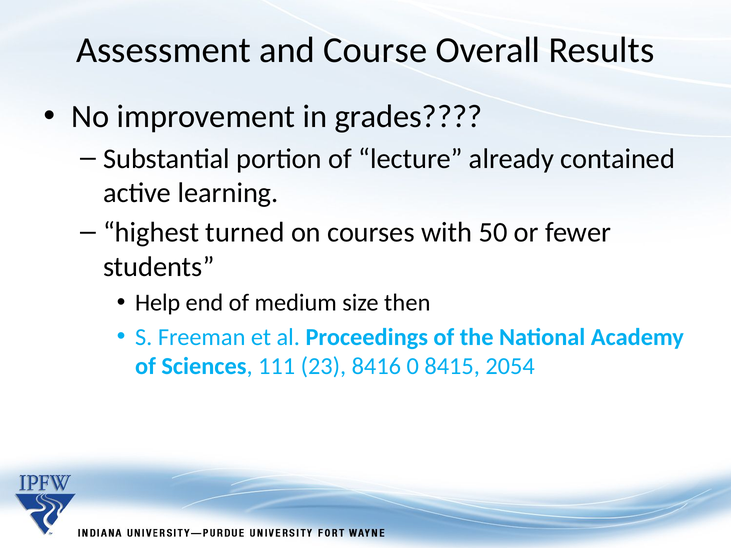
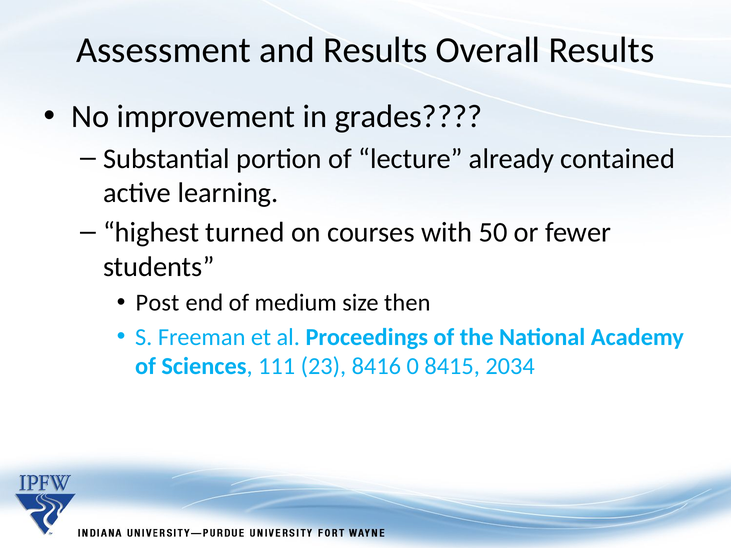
and Course: Course -> Results (375, 50)
Help: Help -> Post (157, 303)
2054: 2054 -> 2034 (510, 366)
